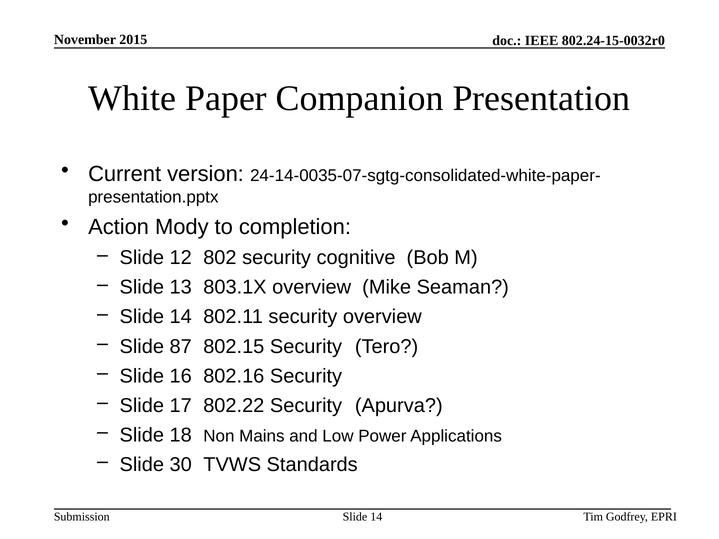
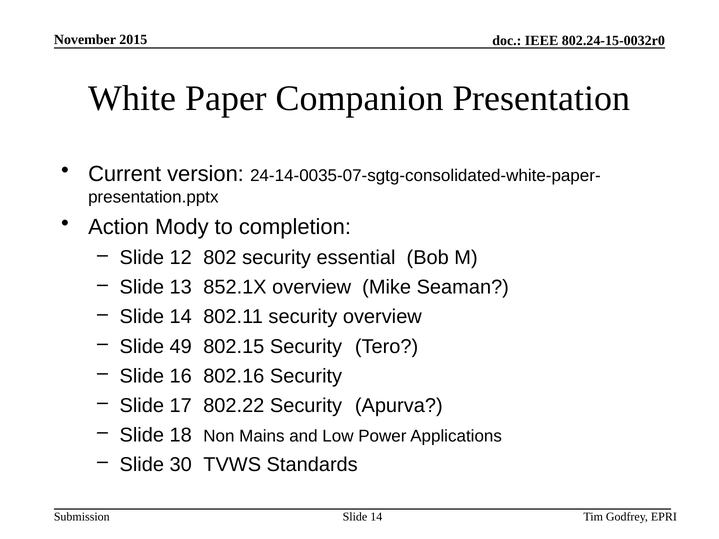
cognitive: cognitive -> essential (356, 258)
803.1X: 803.1X -> 852.1X (235, 287)
87: 87 -> 49 (181, 347)
